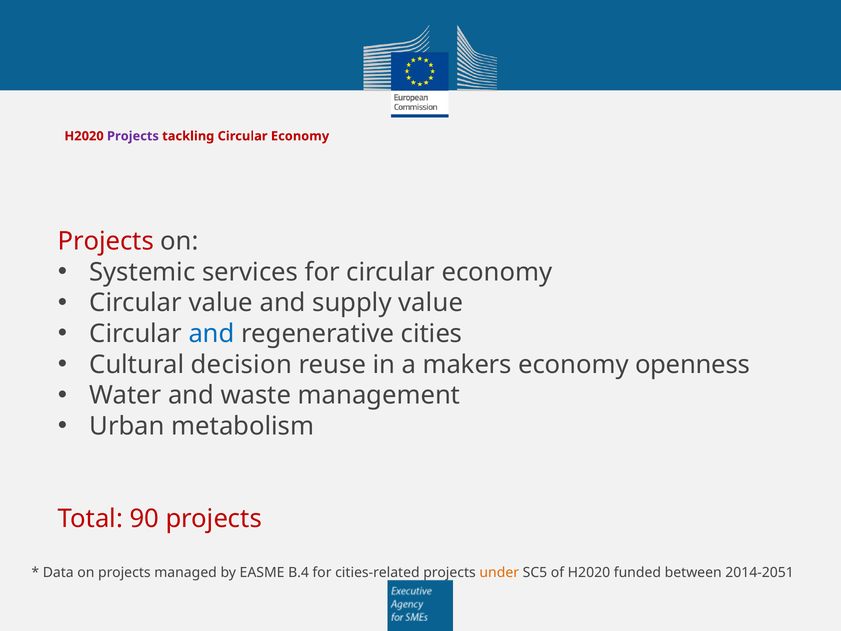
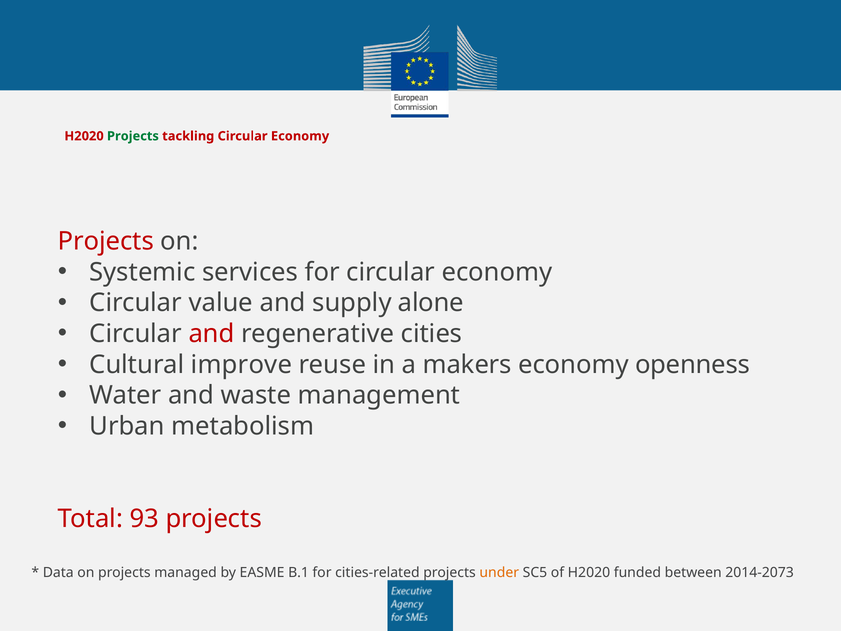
Projects colour: purple -> green (133, 136)
supply value: value -> alone (431, 303)
and colour: blue -> red (212, 334)
decision: decision -> improve (241, 364)
90: 90 -> 93 (144, 519)
B.4: B.4 -> B.1 (299, 572)
2014-2051: 2014-2051 -> 2014-2073 (760, 572)
